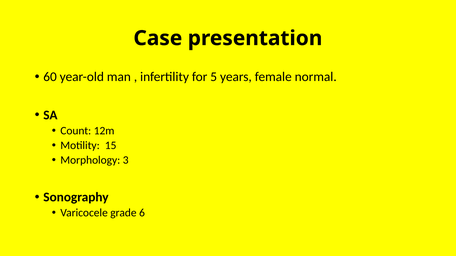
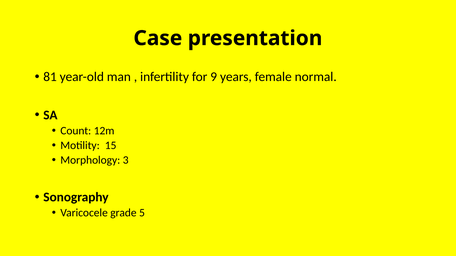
60: 60 -> 81 (50, 77)
5: 5 -> 9 (214, 77)
6: 6 -> 5 (142, 213)
